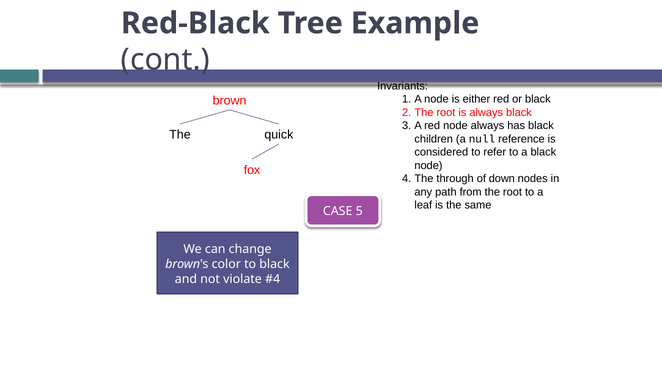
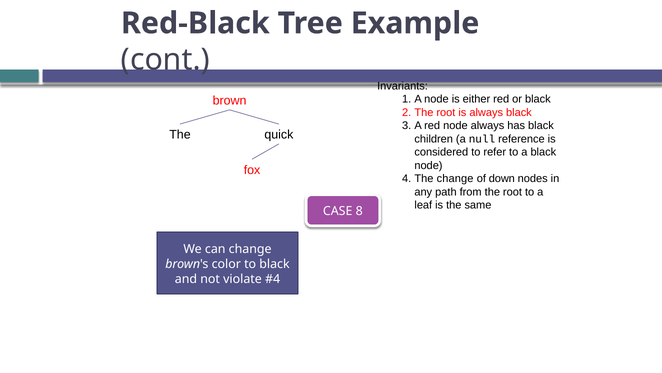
The through: through -> change (455, 178)
5: 5 -> 8 (359, 211)
